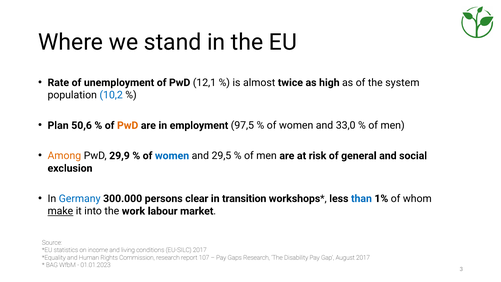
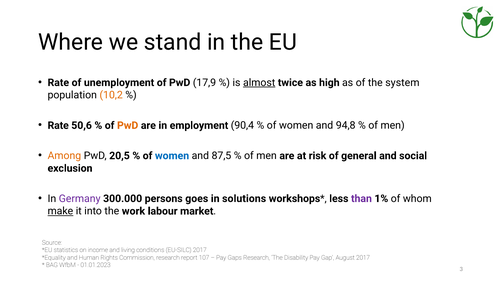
12,1: 12,1 -> 17,9 (204, 83)
almost underline: none -> present (259, 83)
10,2 colour: blue -> orange (111, 95)
Plan: Plan -> Rate (58, 125)
97,5: 97,5 -> 90,4 (242, 125)
33,0: 33,0 -> 94,8 (346, 125)
29,9: 29,9 -> 20,5 (119, 156)
29,5: 29,5 -> 87,5 (221, 156)
Germany colour: blue -> purple (80, 198)
clear: clear -> goes (197, 198)
transition: transition -> solutions (244, 198)
than colour: blue -> purple (361, 198)
